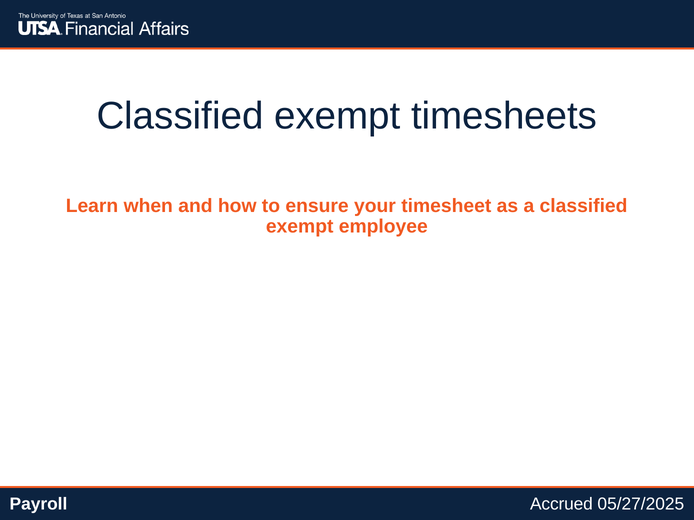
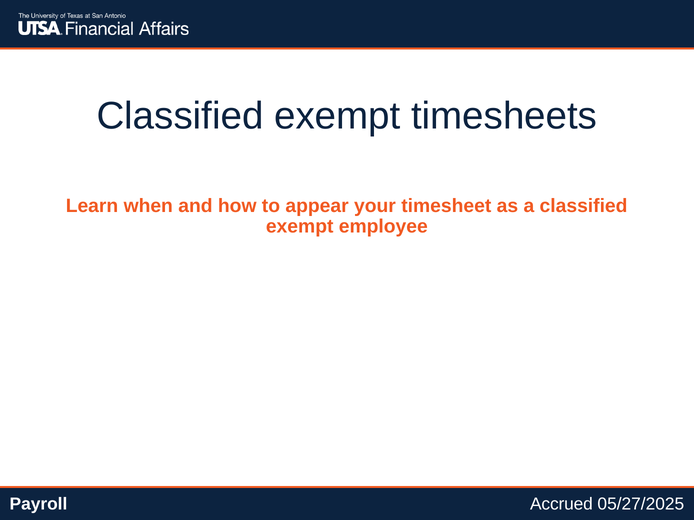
ensure: ensure -> appear (317, 206)
